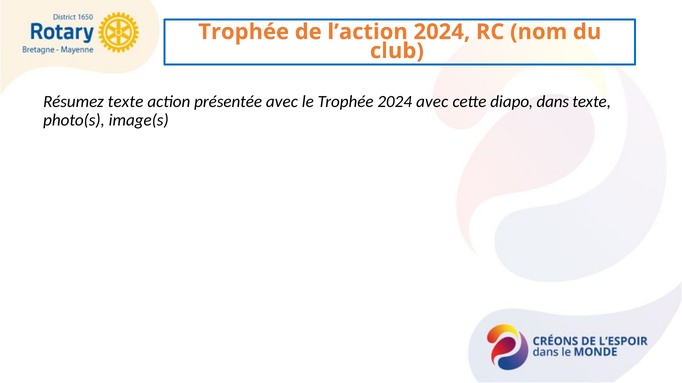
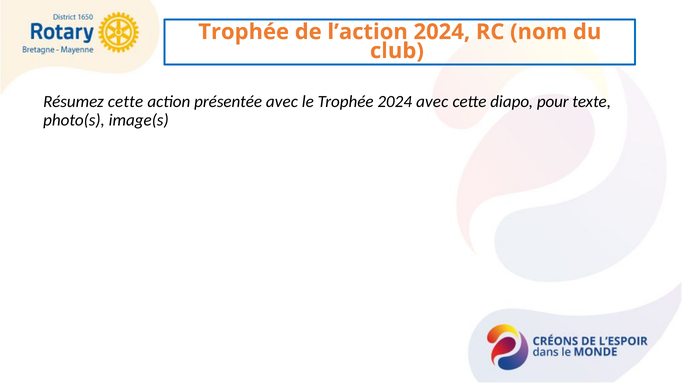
Résumez texte: texte -> cette (126, 102)
dans: dans -> pour (553, 102)
